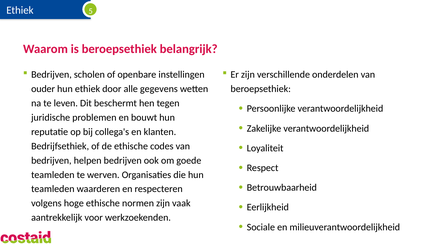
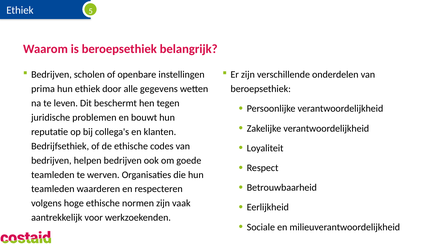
ouder: ouder -> prima (43, 89)
